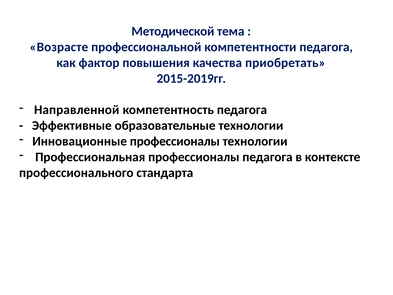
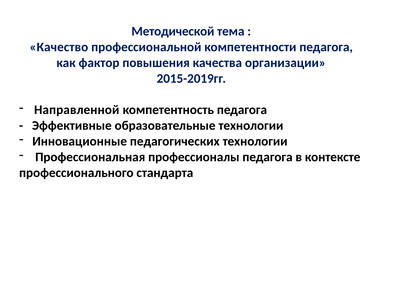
Возрасте: Возрасте -> Качество (59, 47)
приобретать: приобретать -> организации (285, 63)
Инновационные профессионалы: профессионалы -> педагогических (175, 141)
